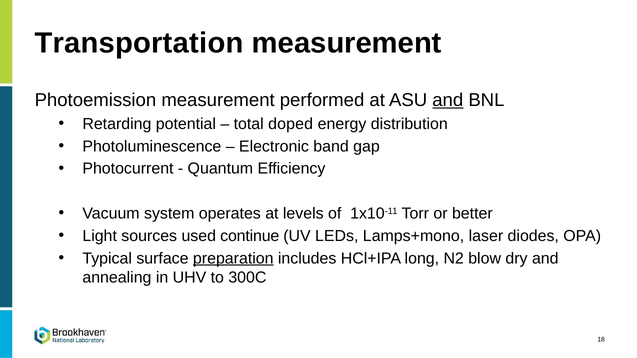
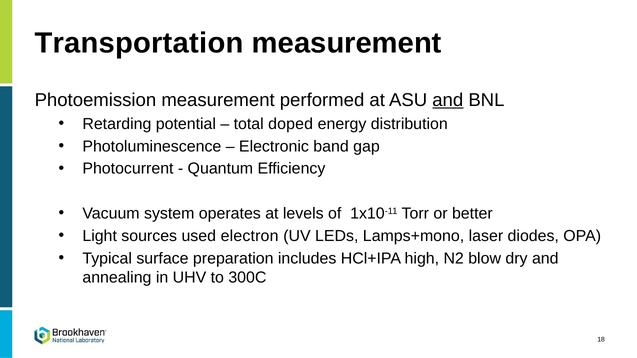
continue: continue -> electron (250, 236)
preparation underline: present -> none (233, 258)
long: long -> high (422, 258)
